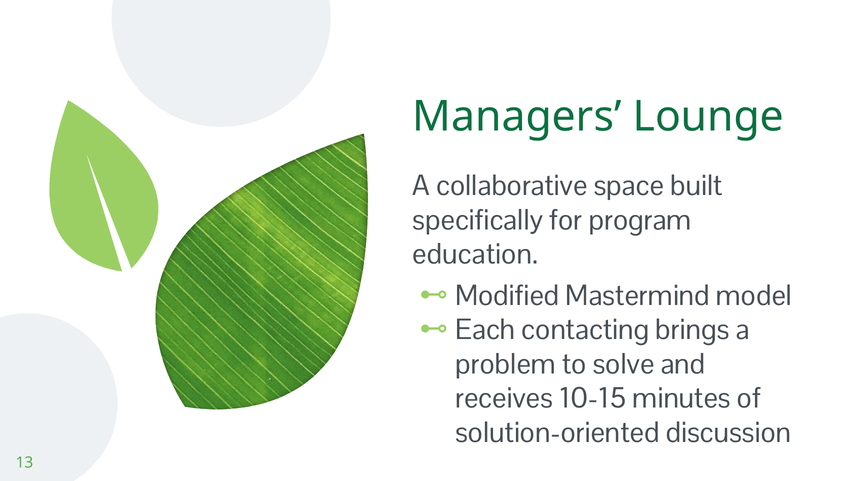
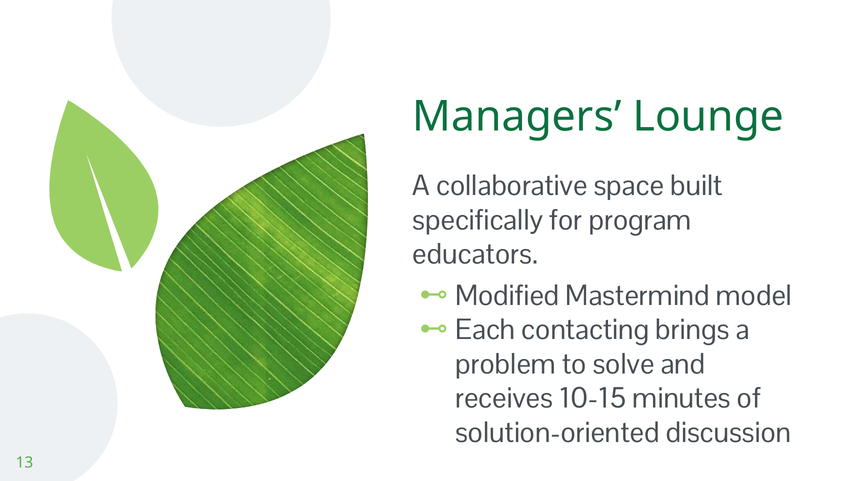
education: education -> educators (475, 254)
